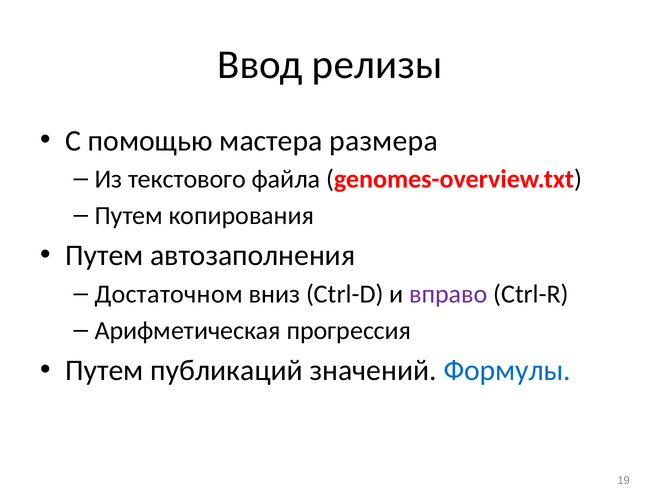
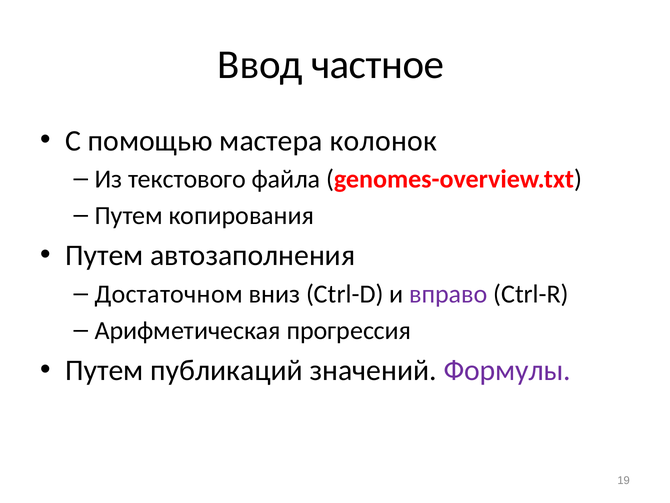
релизы: релизы -> частное (378, 65)
размера: размера -> колонок (383, 141)
Формулы colour: blue -> purple (507, 370)
